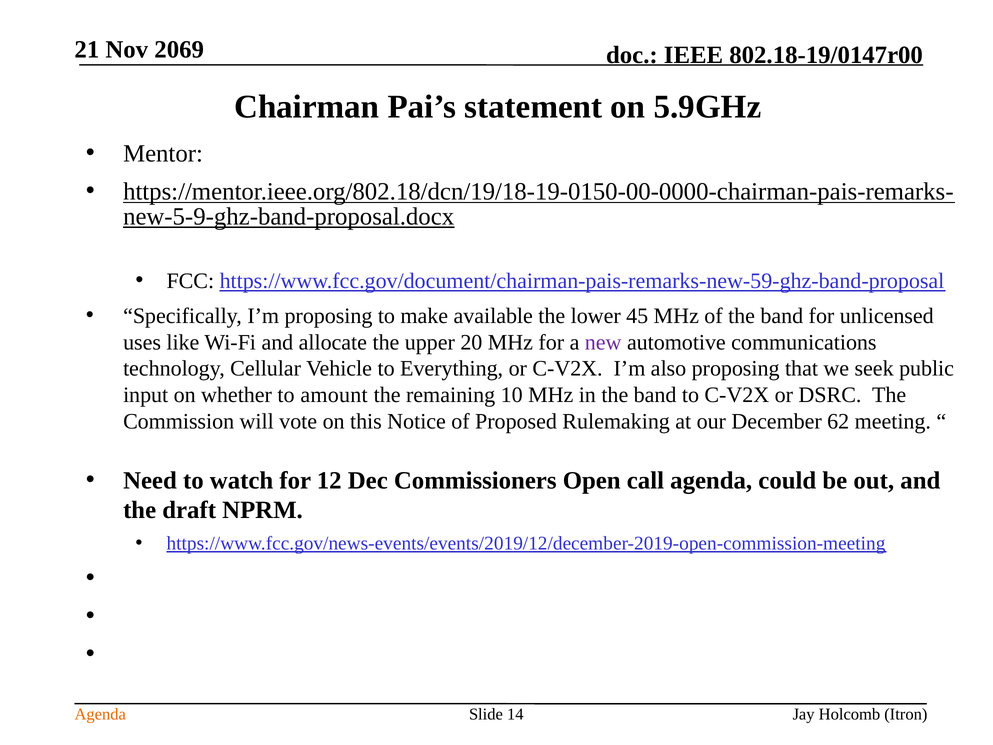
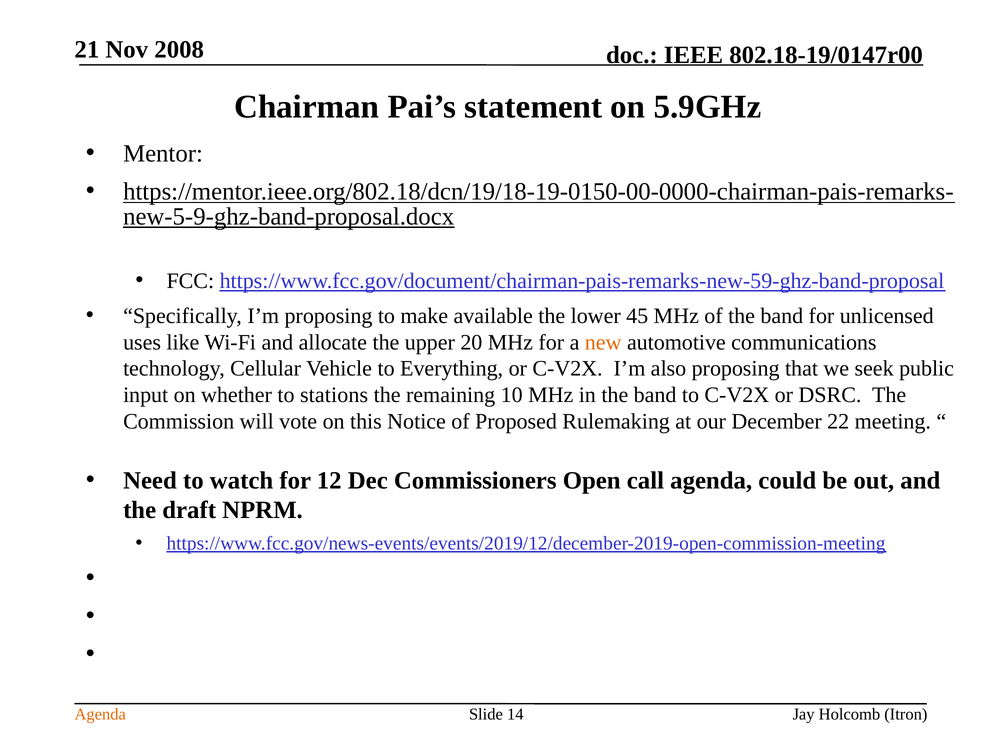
2069: 2069 -> 2008 (179, 50)
new colour: purple -> orange (603, 342)
amount: amount -> stations (334, 395)
62: 62 -> 22 (838, 422)
